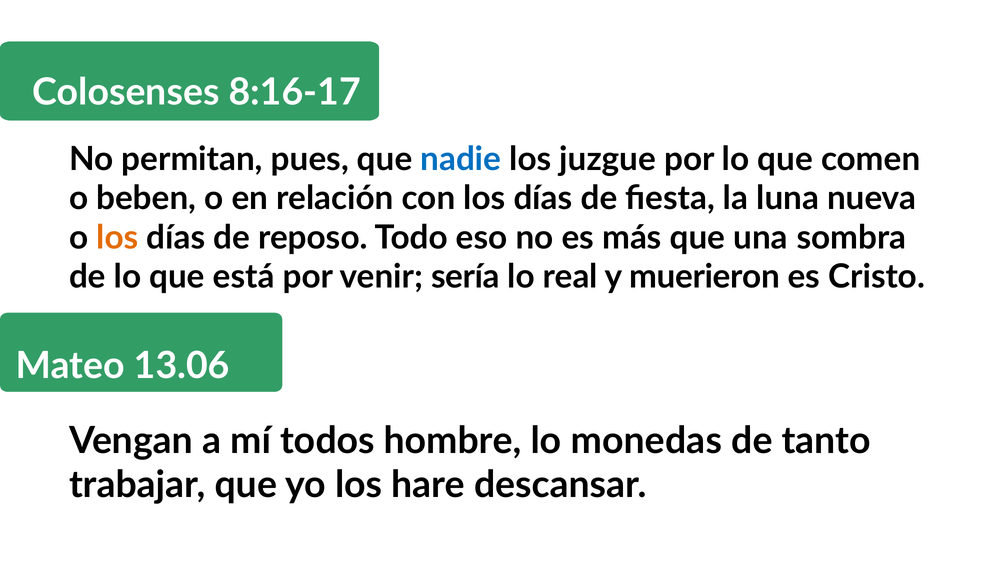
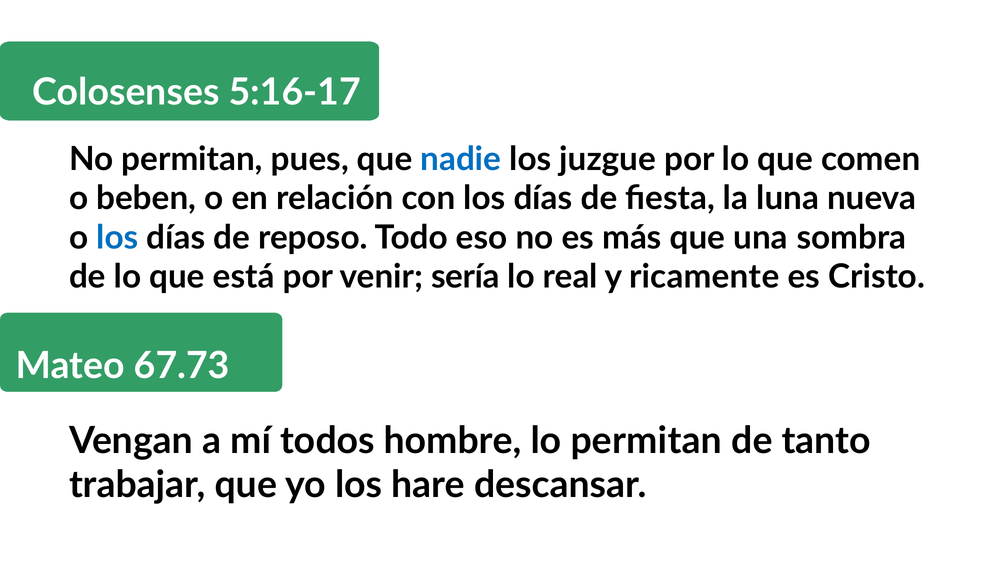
8:16-17: 8:16-17 -> 5:16-17 (295, 92)
los colour: orange -> blue (117, 238)
muerieron: muerieron -> ricamente (704, 277)
13.06: 13.06 -> 67.73 (182, 366)
lo monedas: monedas -> permitan (646, 441)
